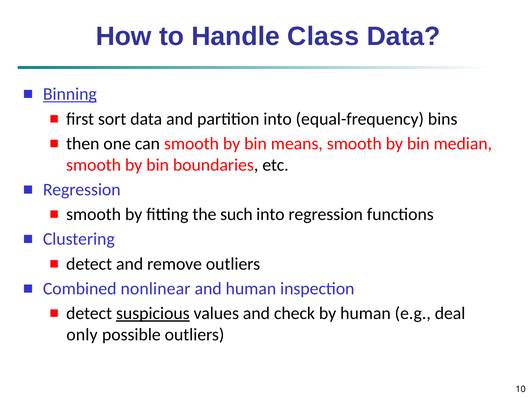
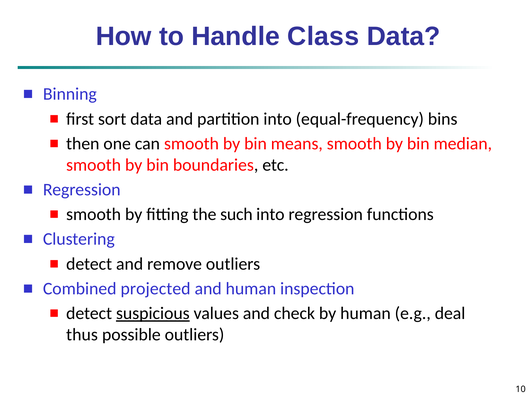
Binning underline: present -> none (70, 94)
nonlinear: nonlinear -> projected (156, 289)
only: only -> thus (82, 335)
